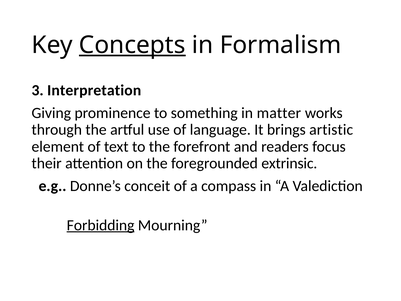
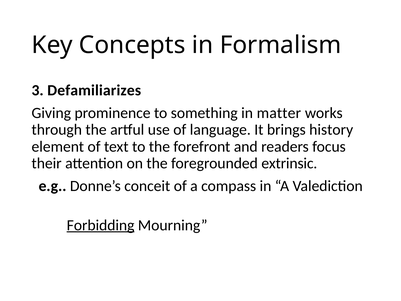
Concepts underline: present -> none (132, 45)
Interpretation: Interpretation -> Defamiliarizes (94, 90)
artistic: artistic -> history (331, 130)
